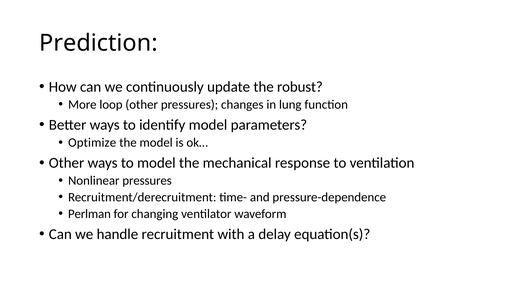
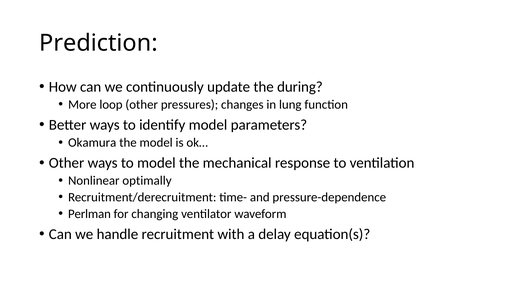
robust: robust -> during (300, 87)
Optimize: Optimize -> Okamura (92, 143)
Nonlinear pressures: pressures -> optimally (147, 181)
